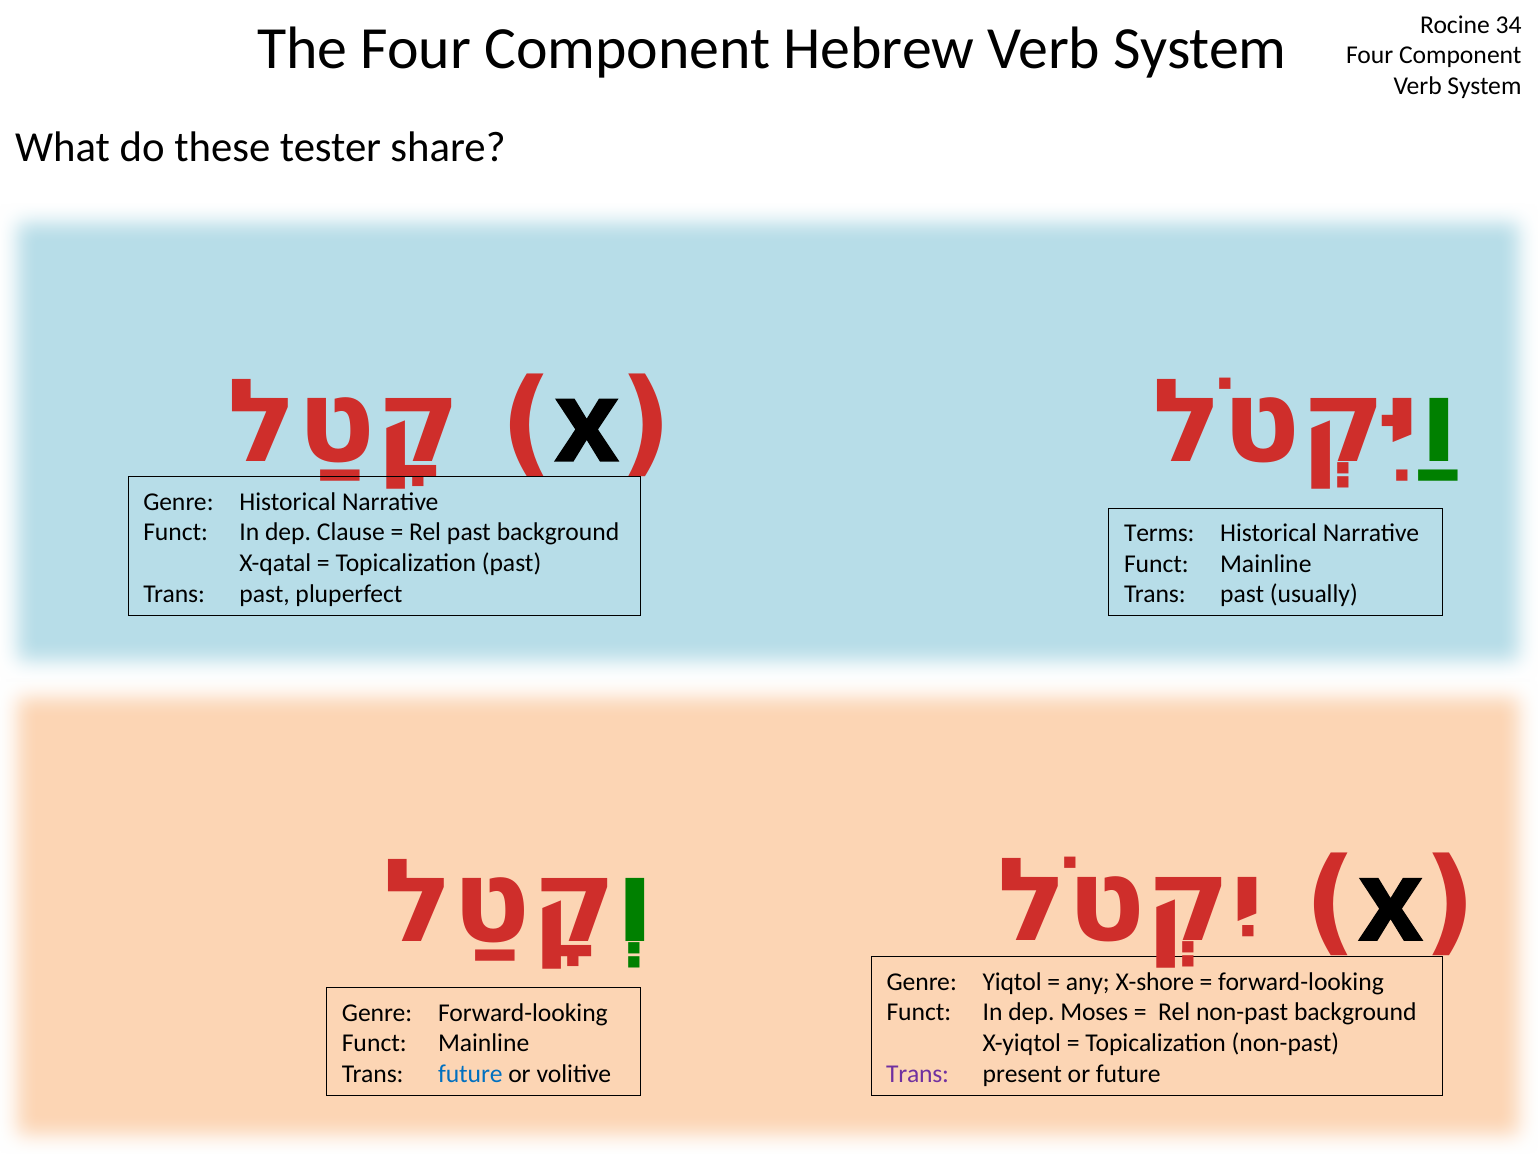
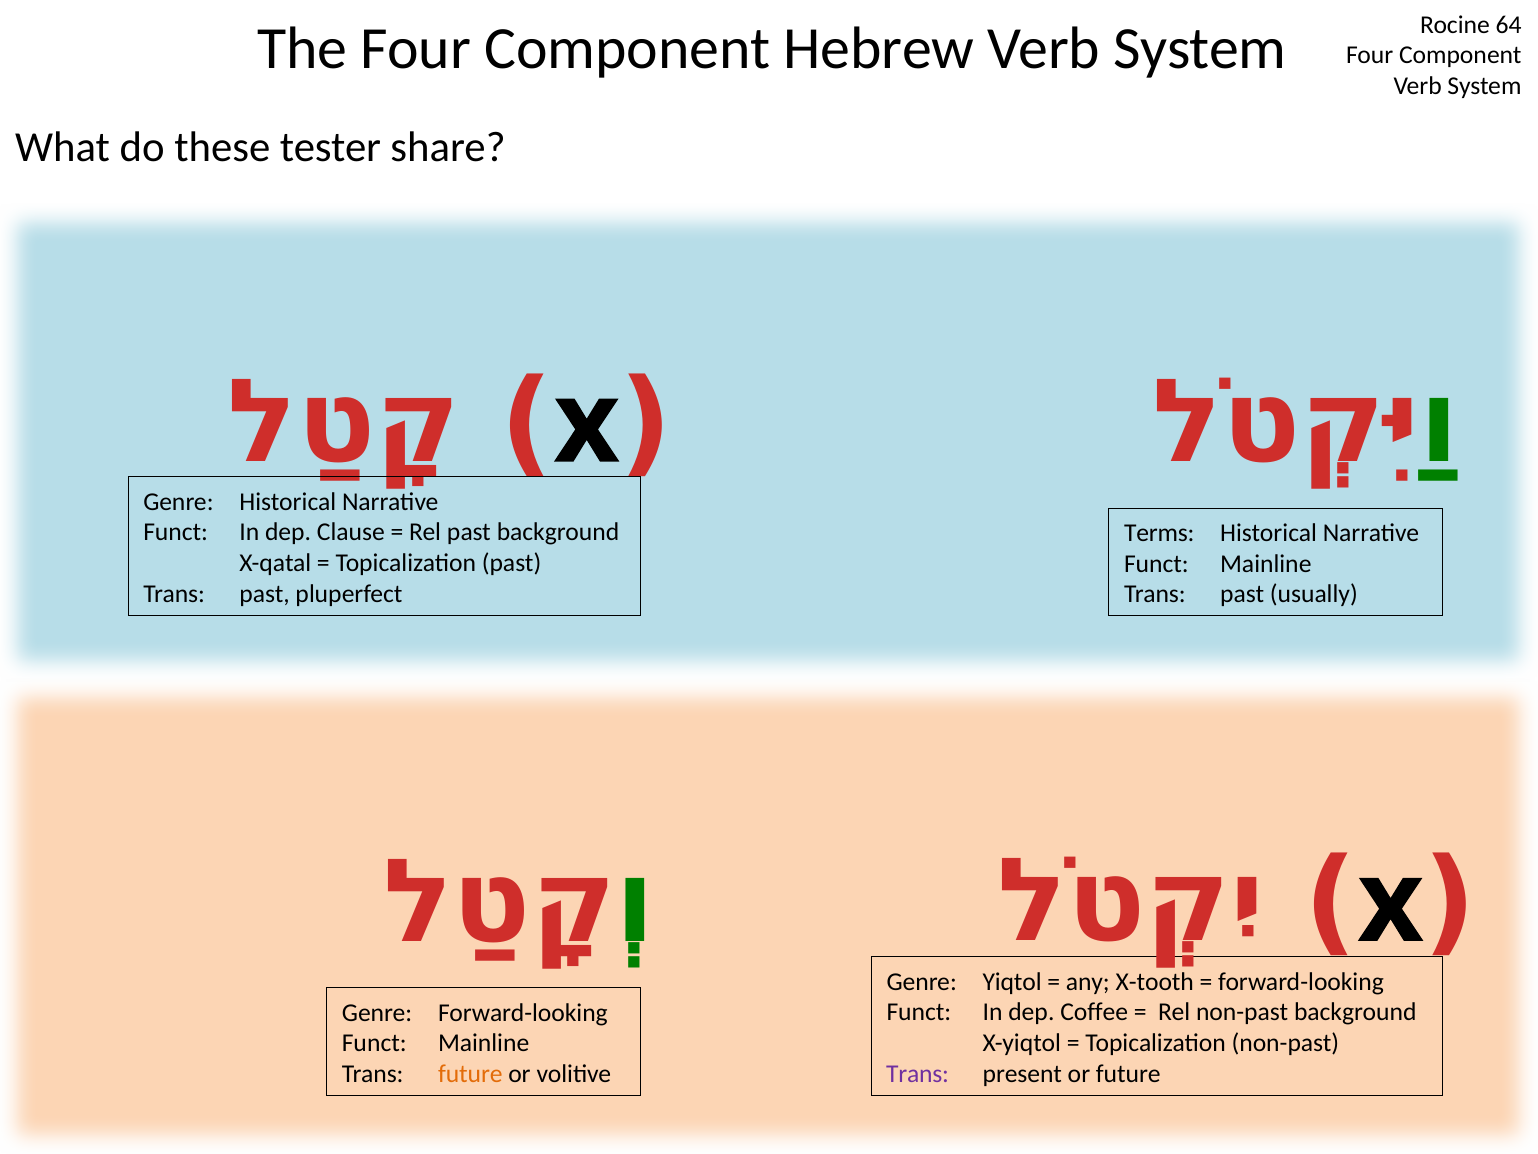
34: 34 -> 64 (1509, 25)
X-shore: X-shore -> X-tooth (1155, 981)
Moses: Moses -> Coffee (1094, 1012)
future colour: blue -> orange (470, 1074)
